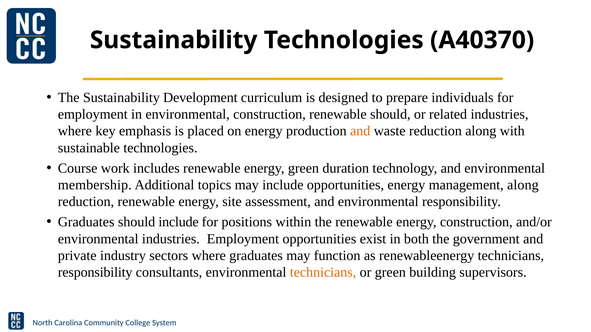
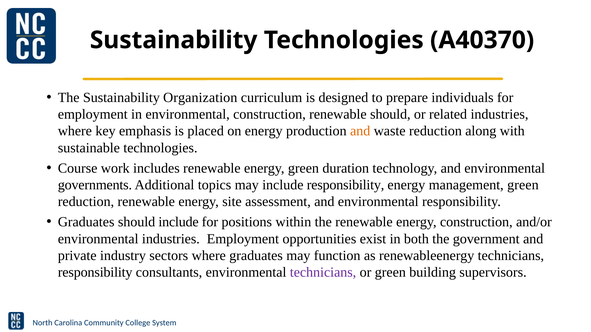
Development: Development -> Organization (200, 98)
membership: membership -> governments (95, 185)
include opportunities: opportunities -> responsibility (346, 185)
management along: along -> green (523, 185)
technicians colour: orange -> purple (323, 273)
